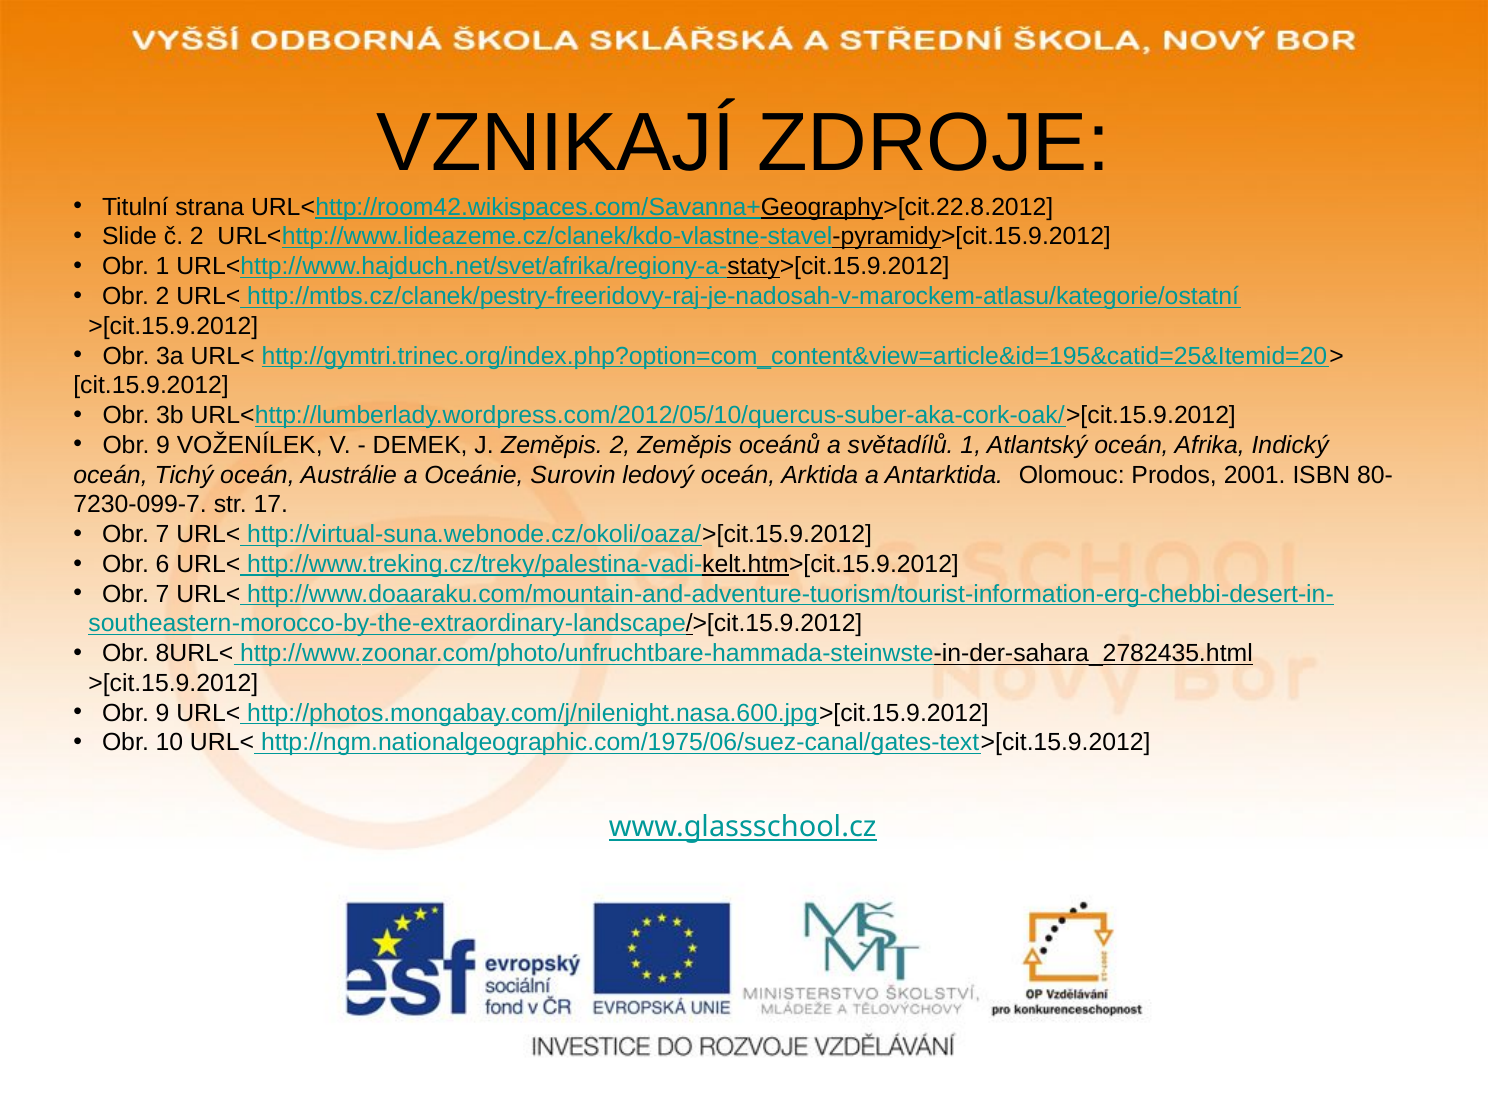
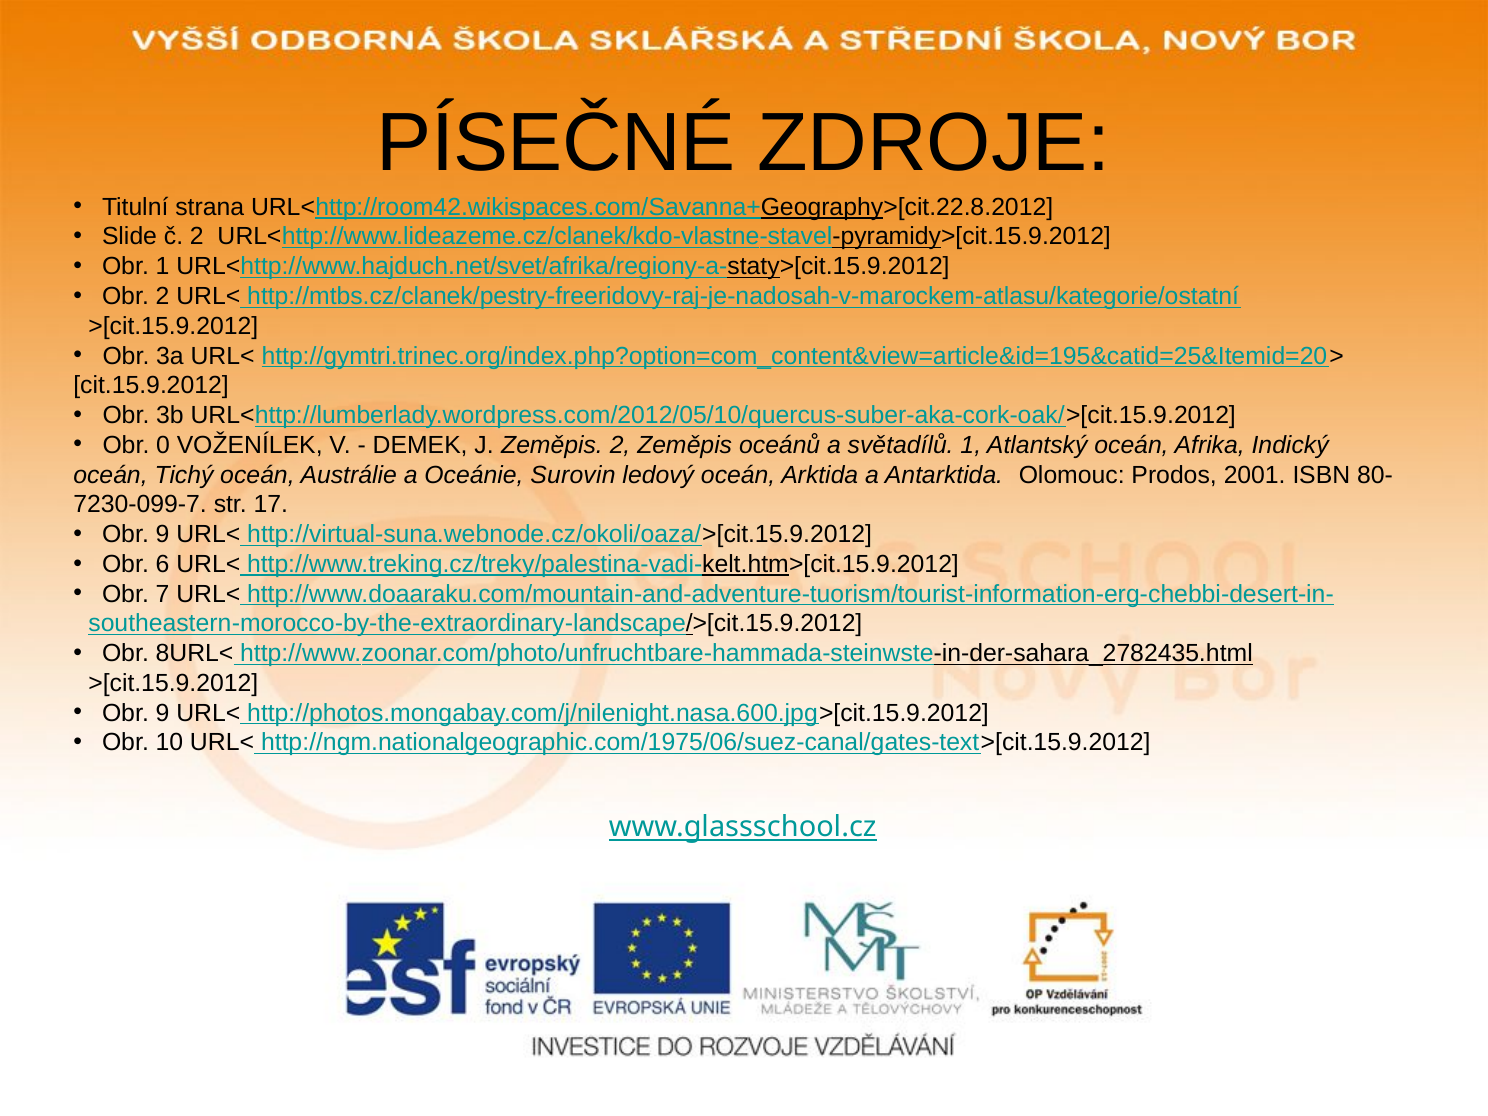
VZNIKAJÍ: VZNIKAJÍ -> PÍSEČNÉ (556, 143)
9: 9 -> 0 (163, 445)
7: 7 -> 9 (162, 534)
